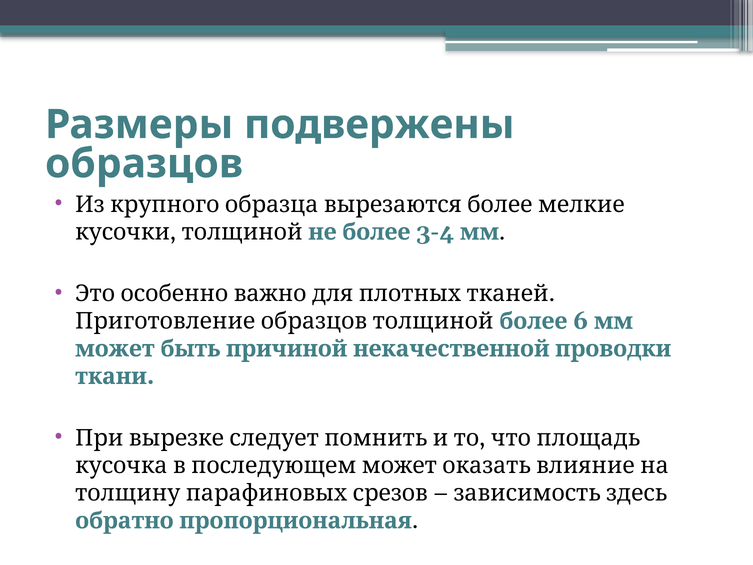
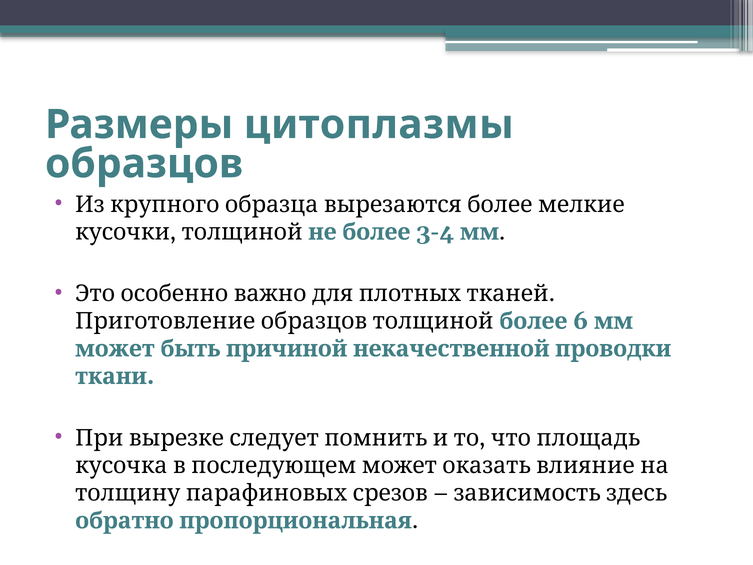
подвержены: подвержены -> цитоплазмы (379, 125)
